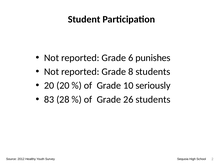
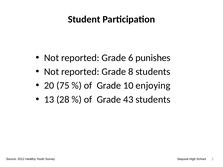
20 20: 20 -> 75 (63, 86)
seriously: seriously -> enjoying (153, 86)
83: 83 -> 13 (49, 100)
26: 26 -> 43 (128, 100)
